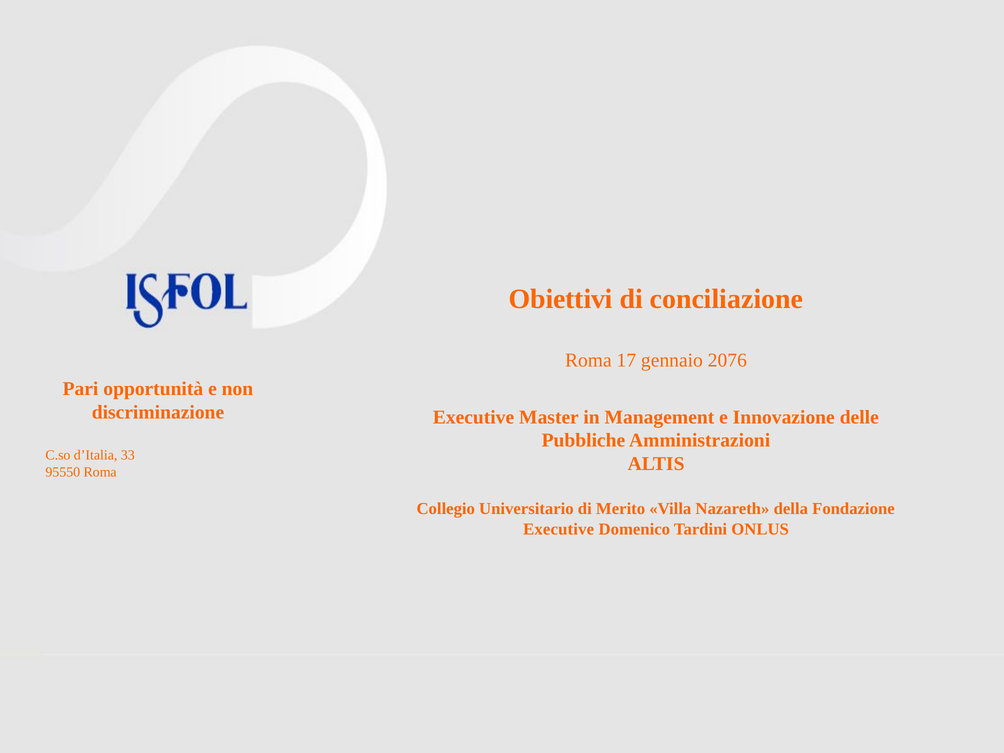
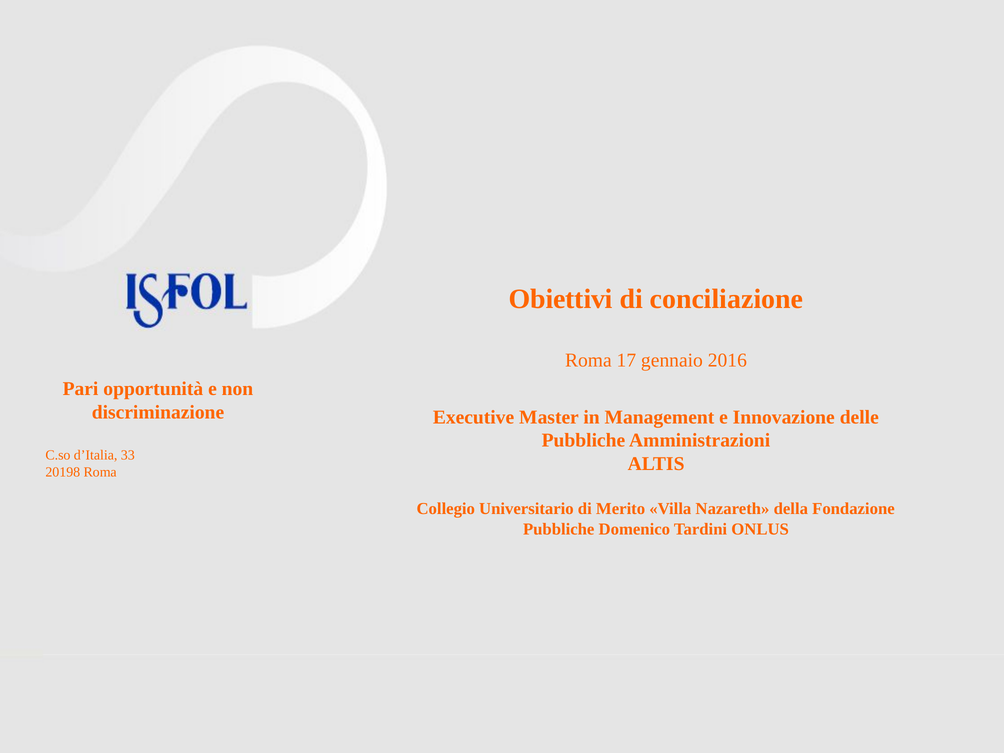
2076: 2076 -> 2016 (727, 360)
95550: 95550 -> 20198 (63, 472)
Executive: Executive -> Pubbliche (559, 529)
